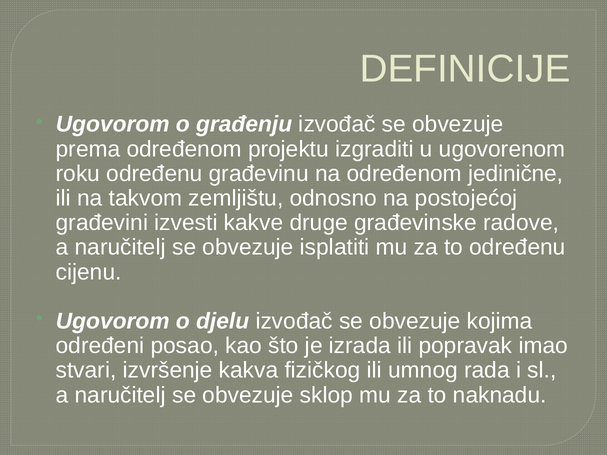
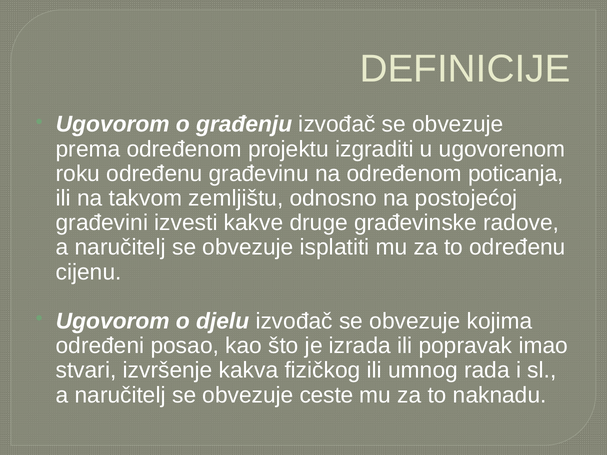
jedinične: jedinične -> poticanja (516, 174)
sklop: sklop -> ceste (327, 395)
